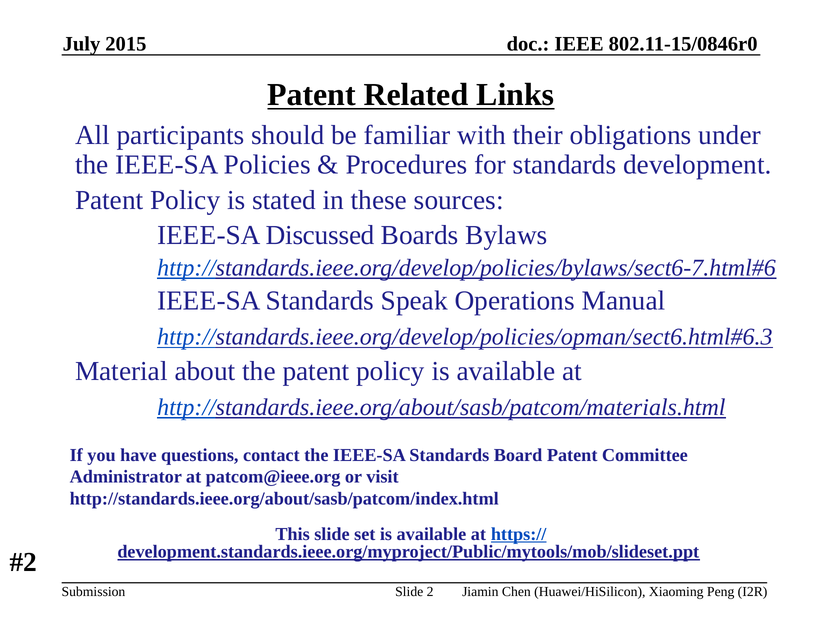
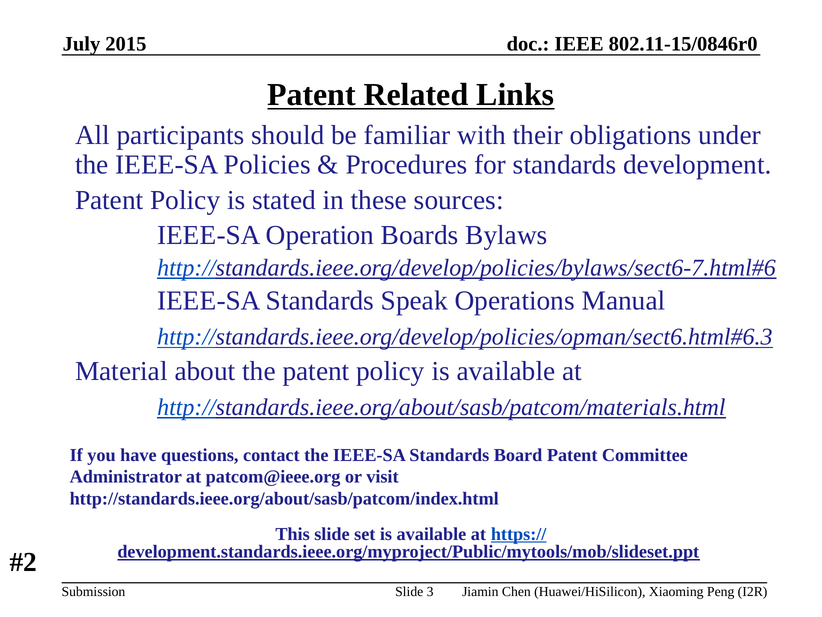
Discussed: Discussed -> Operation (320, 235)
2: 2 -> 3 (430, 591)
